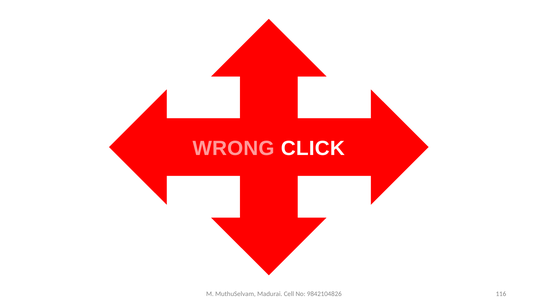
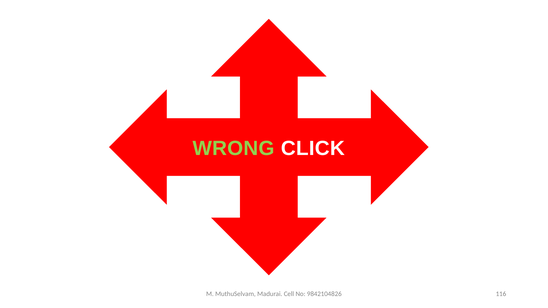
WRONG colour: pink -> light green (233, 149)
